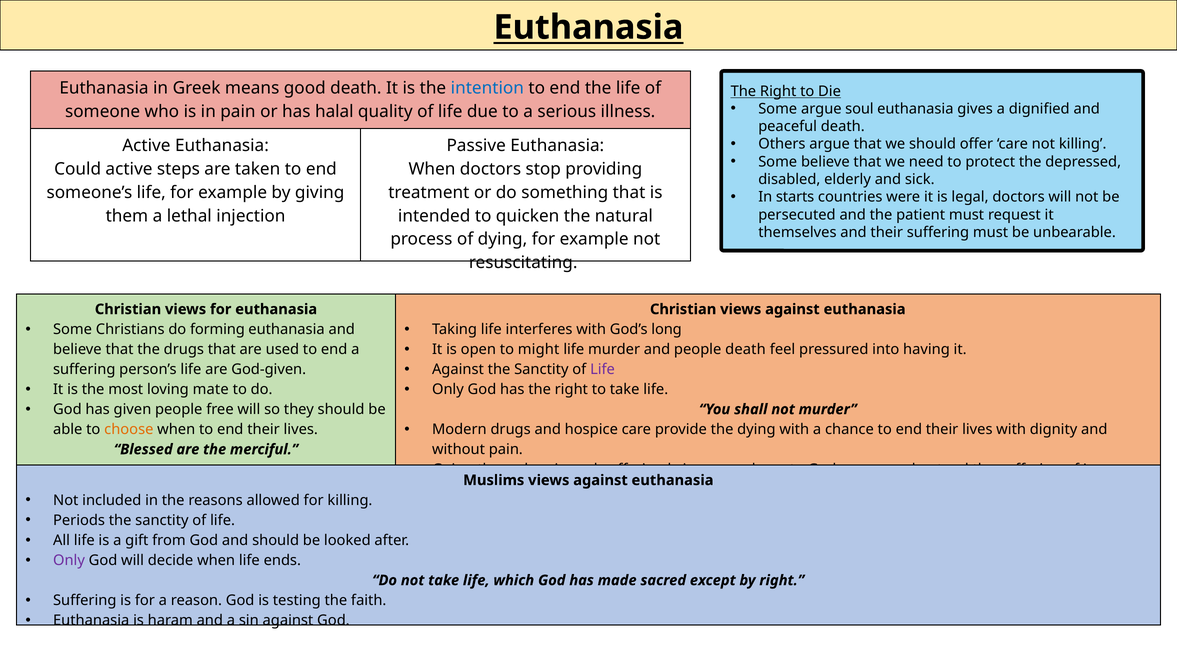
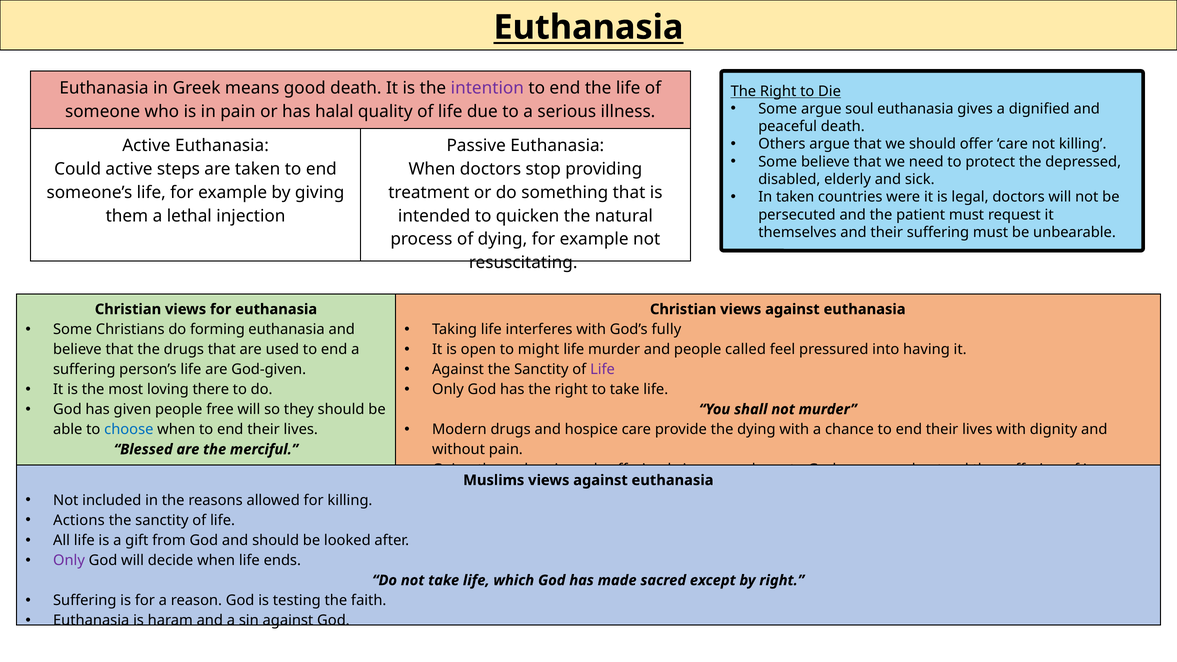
intention colour: blue -> purple (487, 88)
In starts: starts -> taken (795, 197)
long: long -> fully (666, 329)
people death: death -> called (746, 349)
mate: mate -> there (211, 389)
choose colour: orange -> blue (129, 429)
Periods: Periods -> Actions (79, 520)
